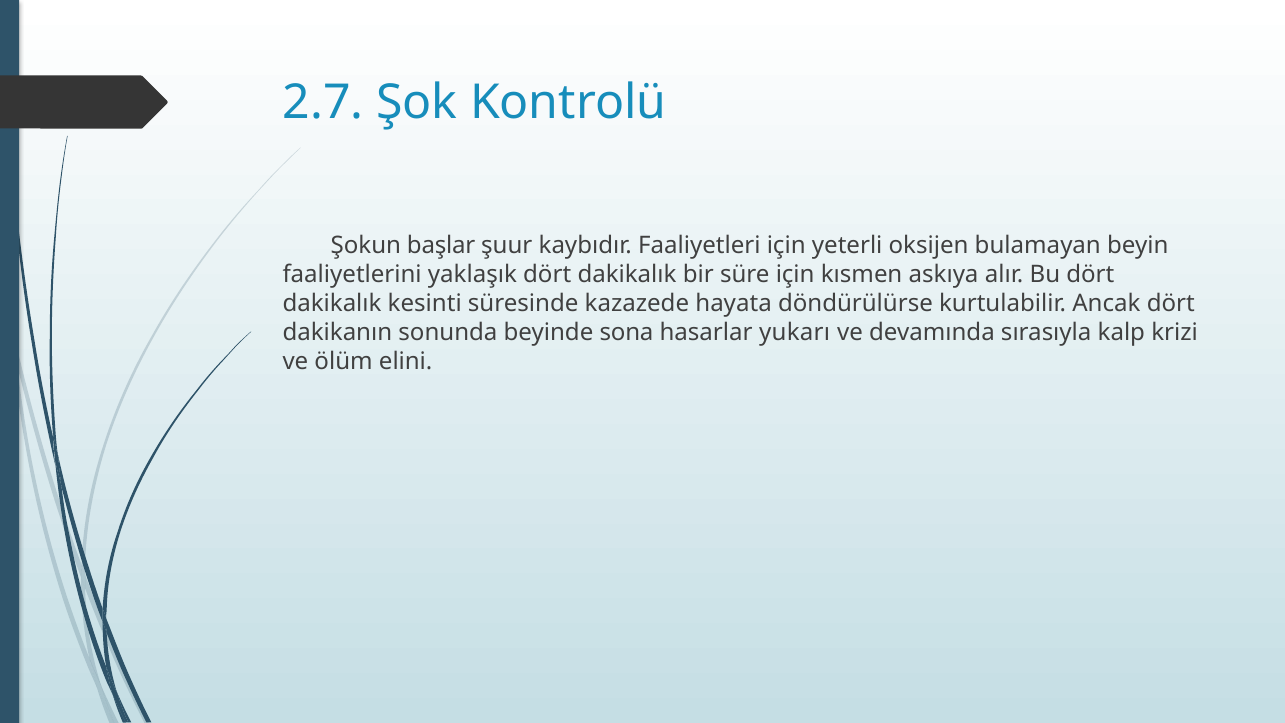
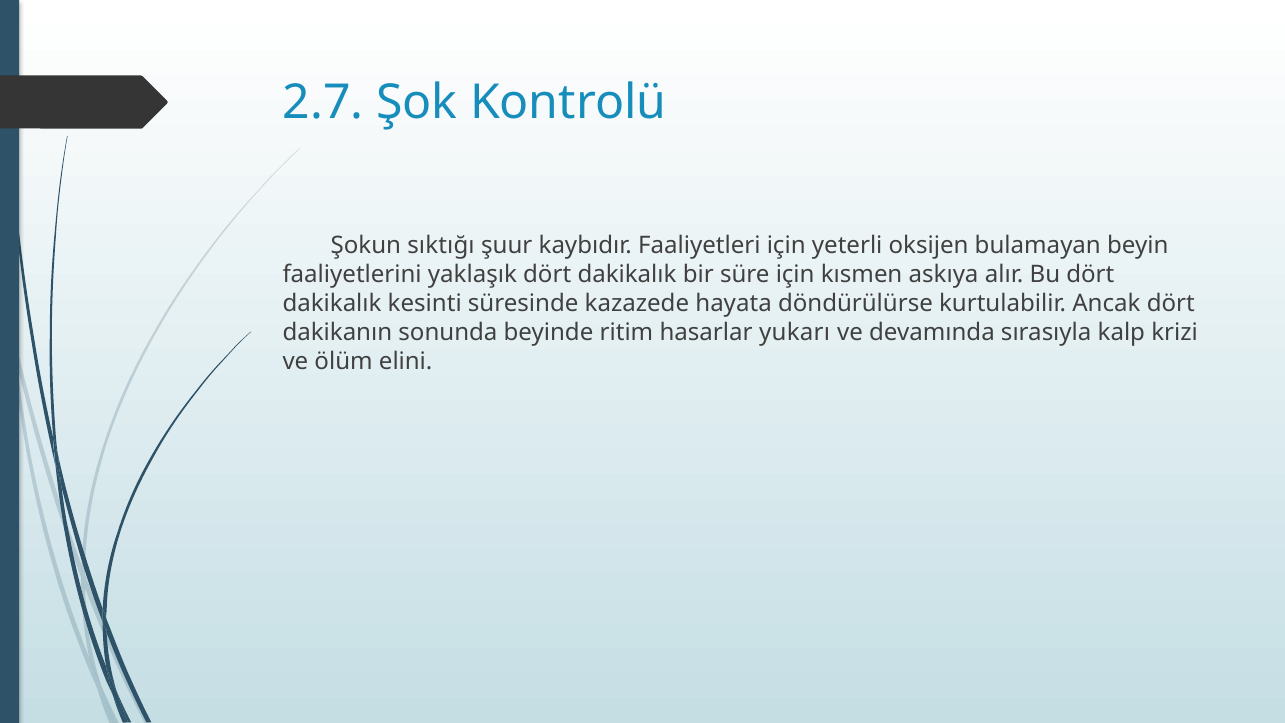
başlar: başlar -> sıktığı (441, 246)
sona: sona -> ritim (626, 333)
